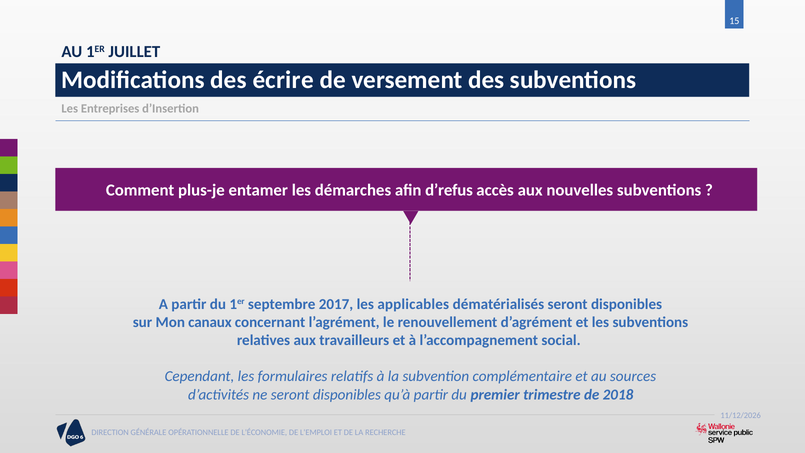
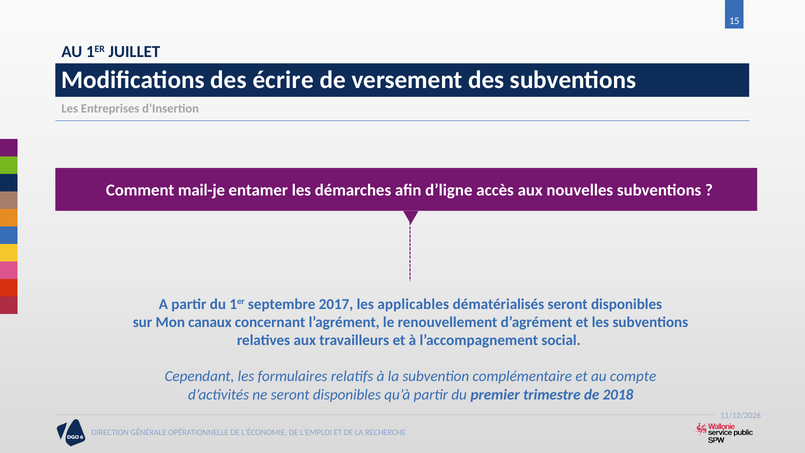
plus-je: plus-je -> mail-je (201, 190)
d’refus: d’refus -> d’ligne (449, 190)
sources: sources -> compte (633, 376)
